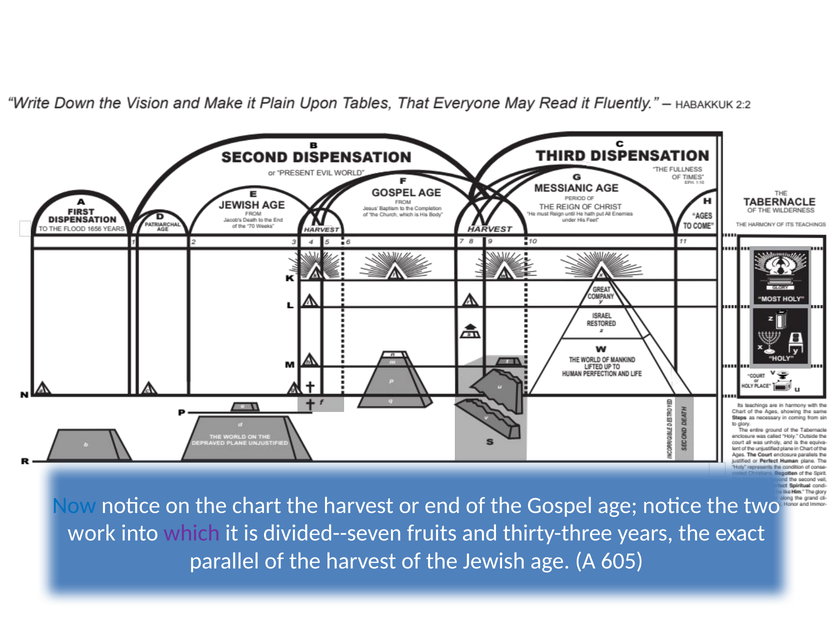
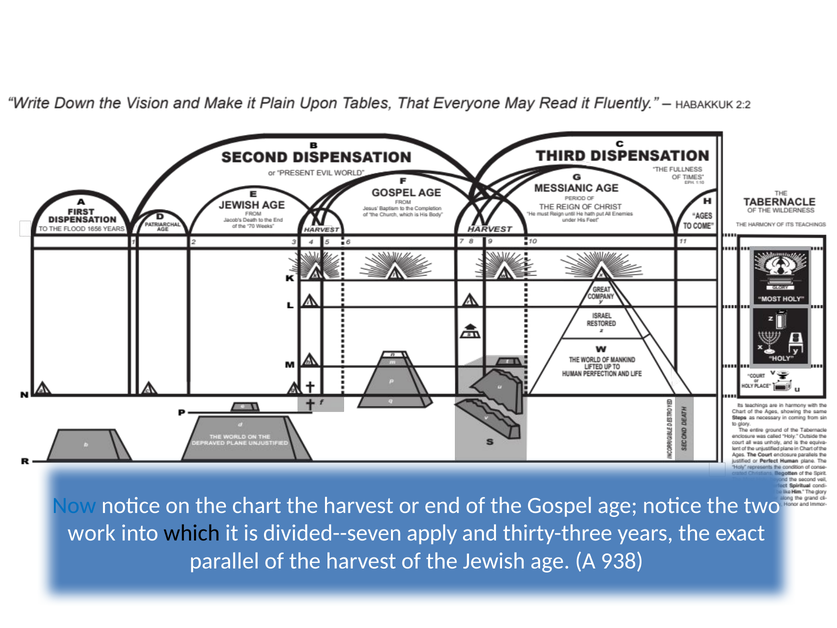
which colour: purple -> black (192, 533)
fruits: fruits -> apply (432, 533)
605: 605 -> 938 (622, 561)
